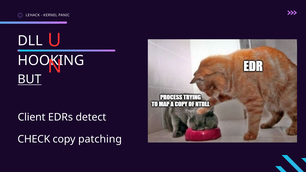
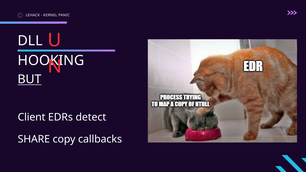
CHECK: CHECK -> SHARE (34, 139)
patching: patching -> callbacks (100, 139)
